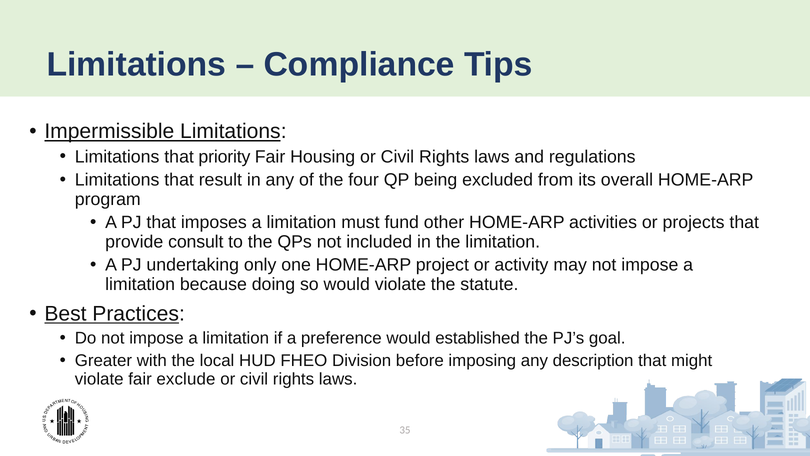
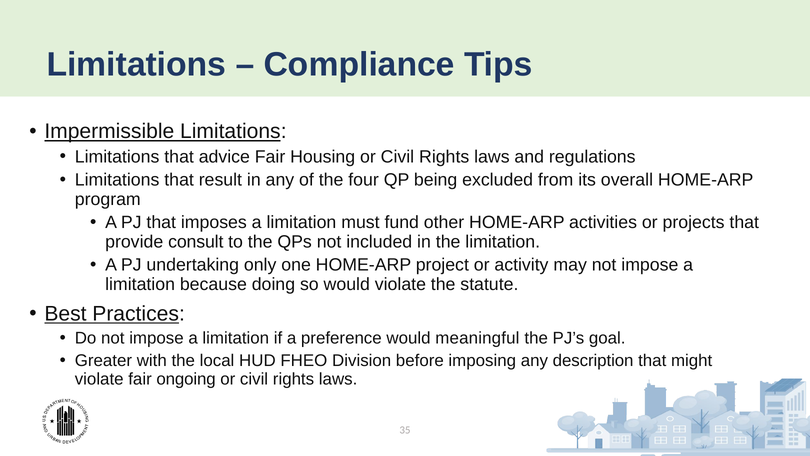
priority: priority -> advice (224, 157)
established: established -> meaningful (477, 338)
exclude: exclude -> ongoing (186, 379)
